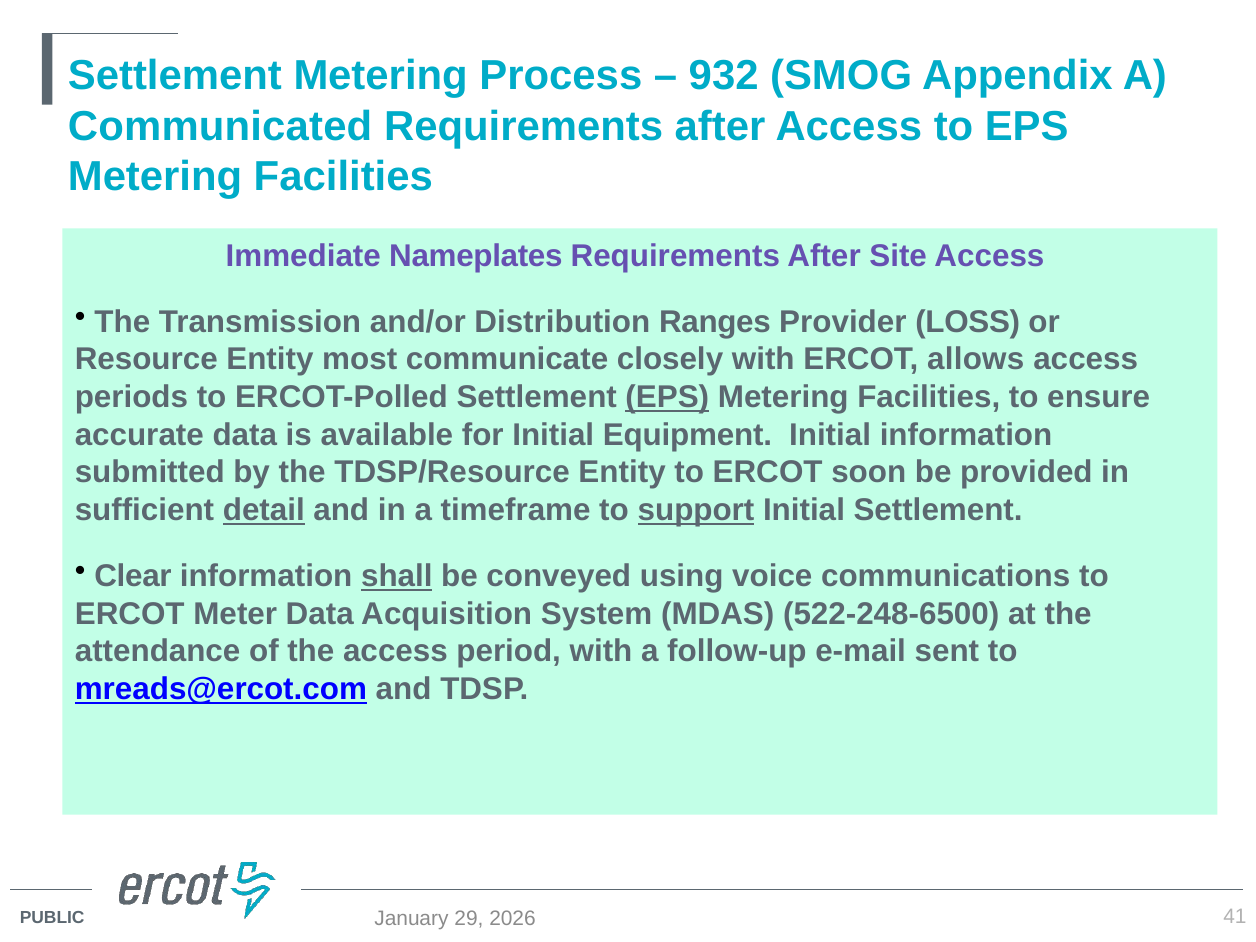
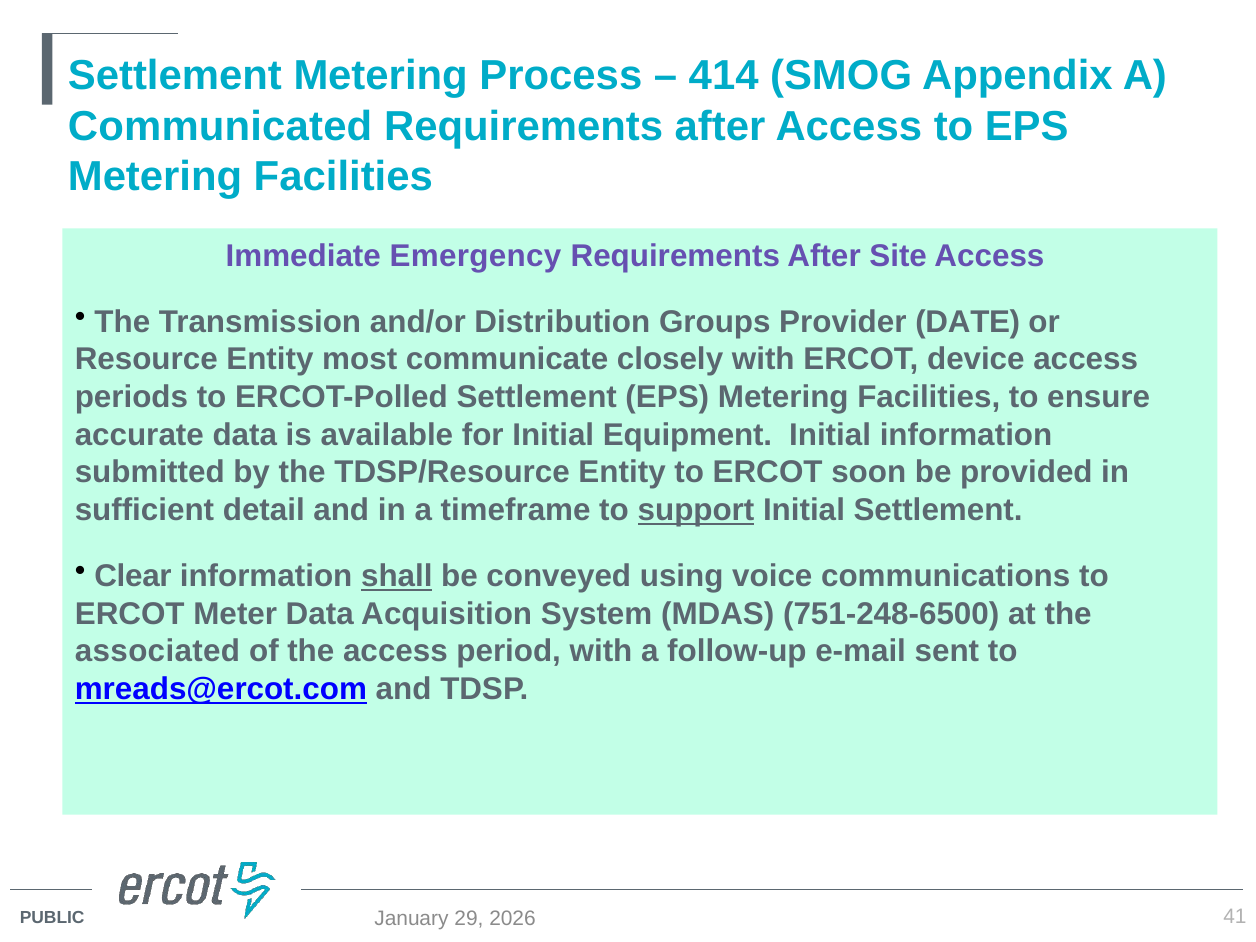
932: 932 -> 414 (724, 76)
Nameplates: Nameplates -> Emergency (476, 256)
Ranges: Ranges -> Groups (715, 322)
LOSS: LOSS -> DATE (968, 322)
allows: allows -> device (976, 359)
EPS underline: present -> none (667, 397)
detail underline: present -> none (264, 510)
522-248-6500: 522-248-6500 -> 751-248-6500 (891, 614)
attendance: attendance -> associated (157, 652)
